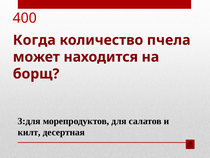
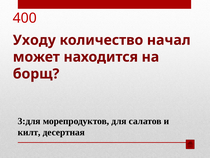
Когда: Когда -> Уходу (34, 40)
пчела: пчела -> начал (169, 40)
